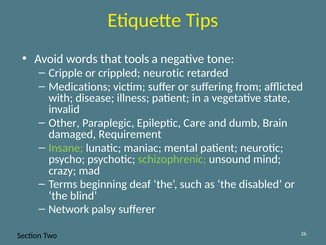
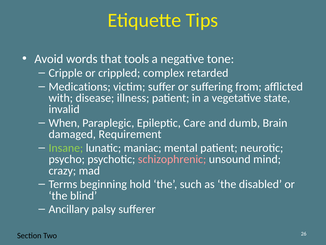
crippled neurotic: neurotic -> complex (164, 73)
Other: Other -> When (64, 123)
schizophrenic colour: light green -> pink (172, 159)
deaf: deaf -> hold (140, 184)
Network: Network -> Ancillary (69, 209)
